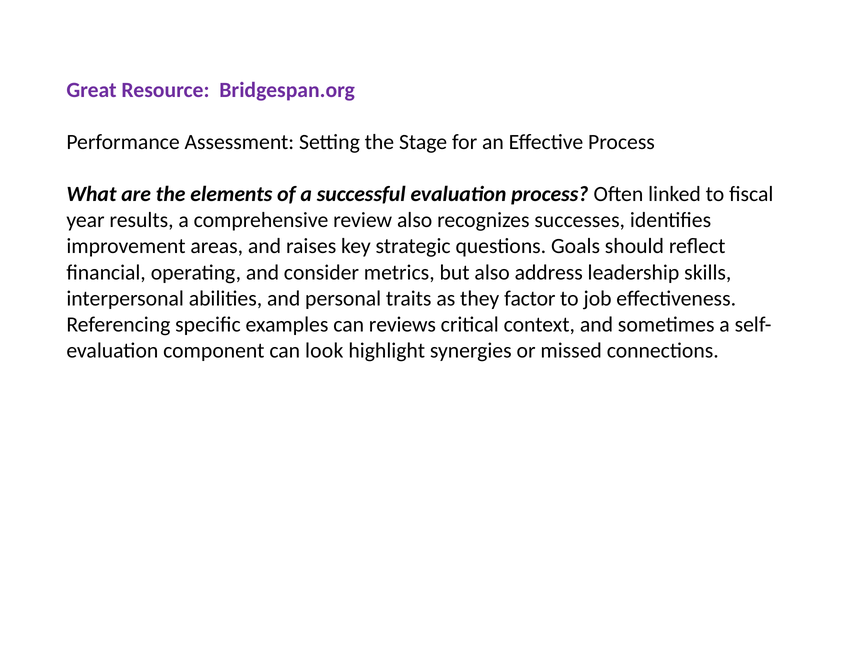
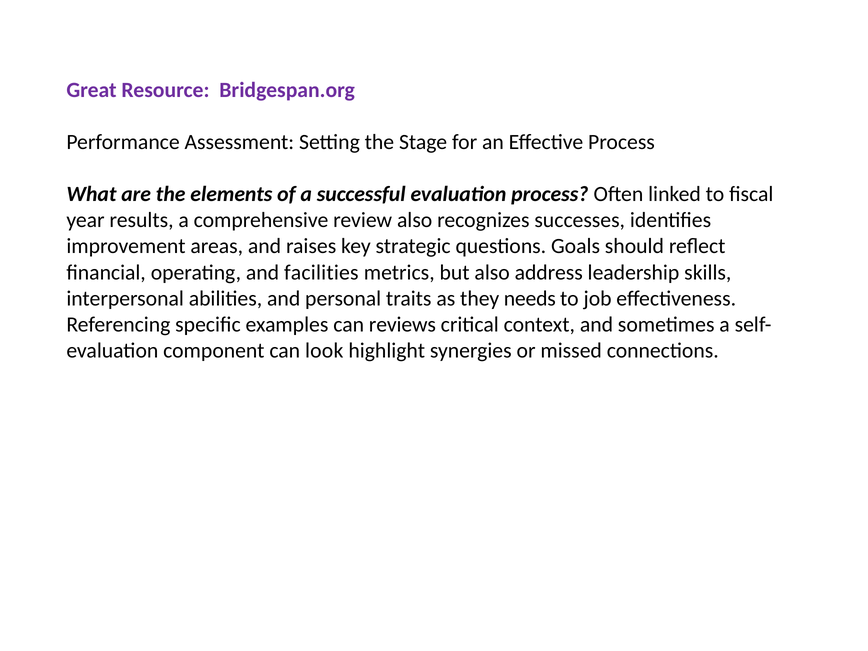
consider: consider -> facilities (321, 272)
factor: factor -> needs (530, 298)
